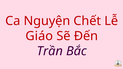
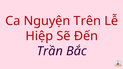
Chết: Chết -> Trên (87, 21)
Giáo: Giáo -> Hiệp (39, 36)
